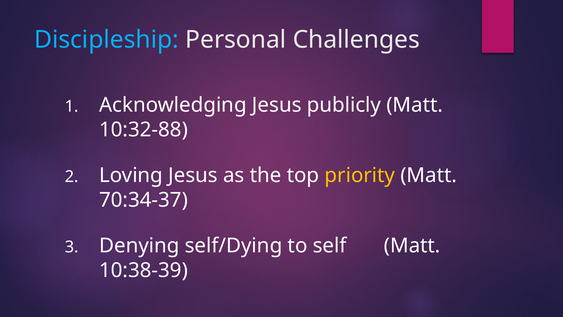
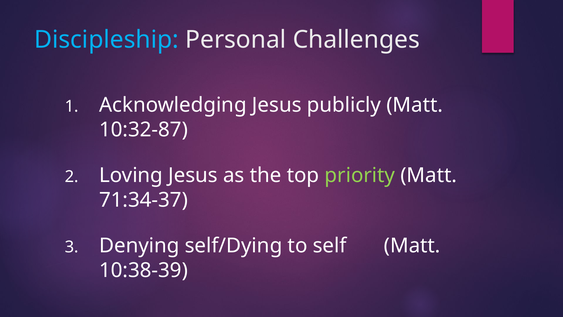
10:32-88: 10:32-88 -> 10:32-87 (144, 129)
priority colour: yellow -> light green (360, 175)
70:34-37: 70:34-37 -> 71:34-37 (144, 200)
